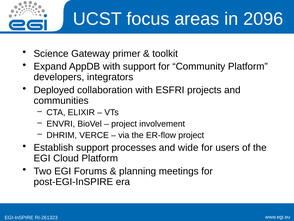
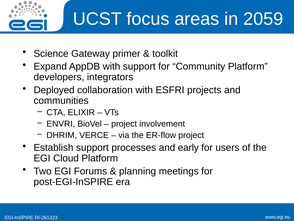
2096: 2096 -> 2059 (263, 19)
wide: wide -> early (188, 147)
